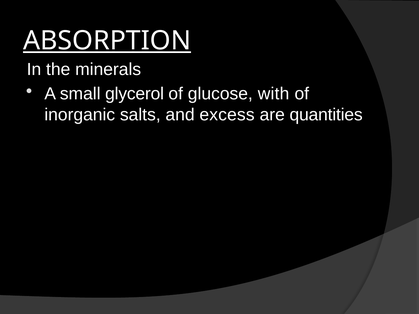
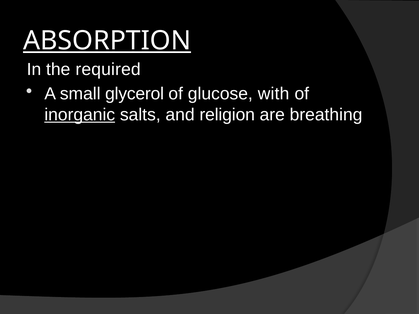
minerals: minerals -> required (108, 69)
inorganic underline: none -> present (80, 115)
excess: excess -> religion (227, 115)
quantities: quantities -> breathing (326, 115)
